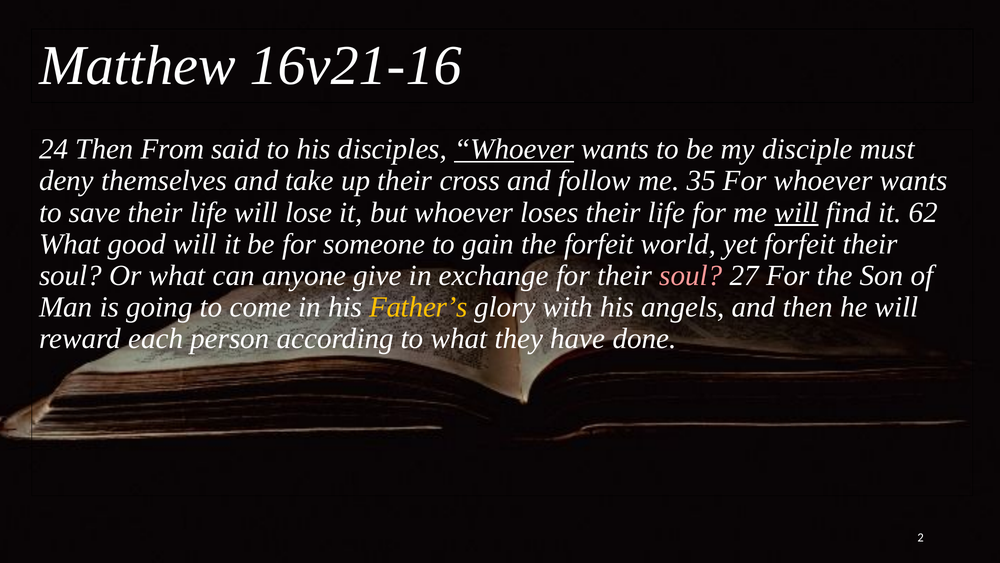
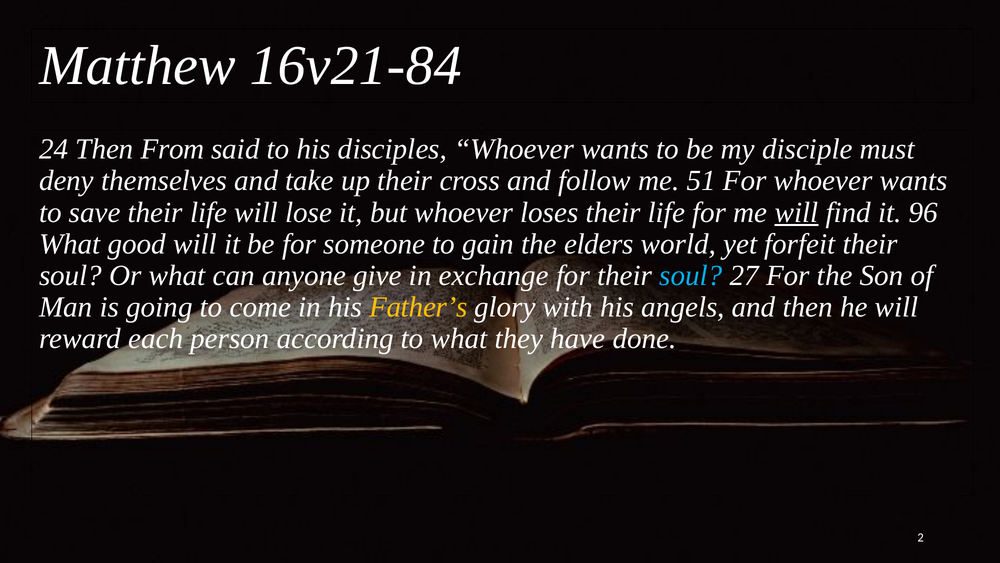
16v21-16: 16v21-16 -> 16v21-84 (356, 65)
Whoever underline: present -> none (514, 149)
35: 35 -> 51 (701, 181)
62: 62 -> 96 (923, 212)
the forfeit: forfeit -> elders (599, 244)
soul colour: pink -> light blue (691, 275)
